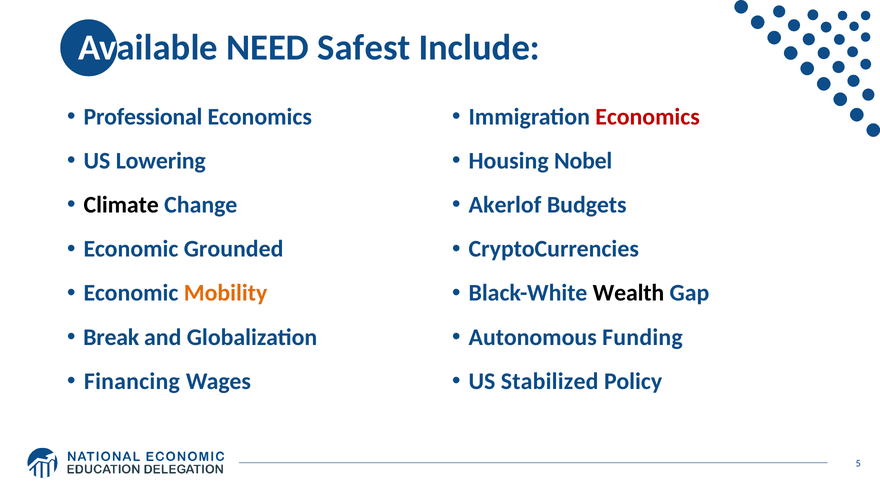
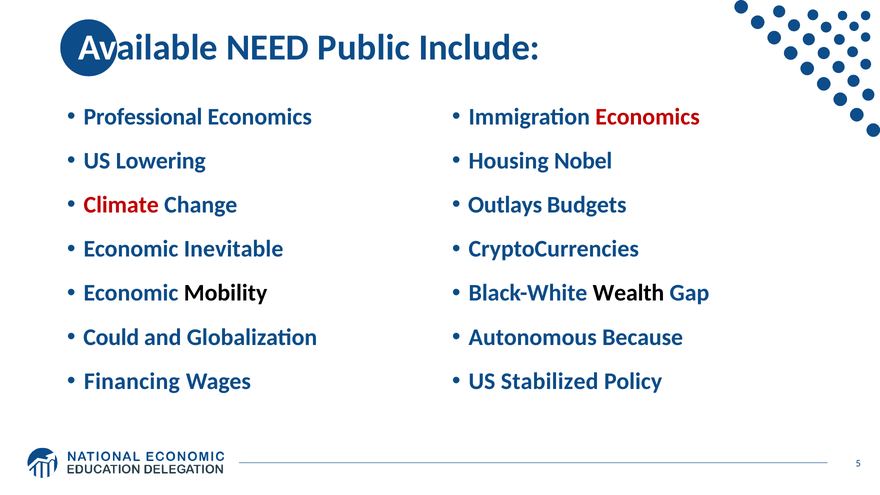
Safest: Safest -> Public (364, 48)
Climate colour: black -> red (121, 205)
Akerlof: Akerlof -> Outlays (505, 205)
Grounded: Grounded -> Inevitable (234, 249)
Mobility colour: orange -> black (226, 293)
Break: Break -> Could (111, 337)
Funding: Funding -> Because (643, 337)
